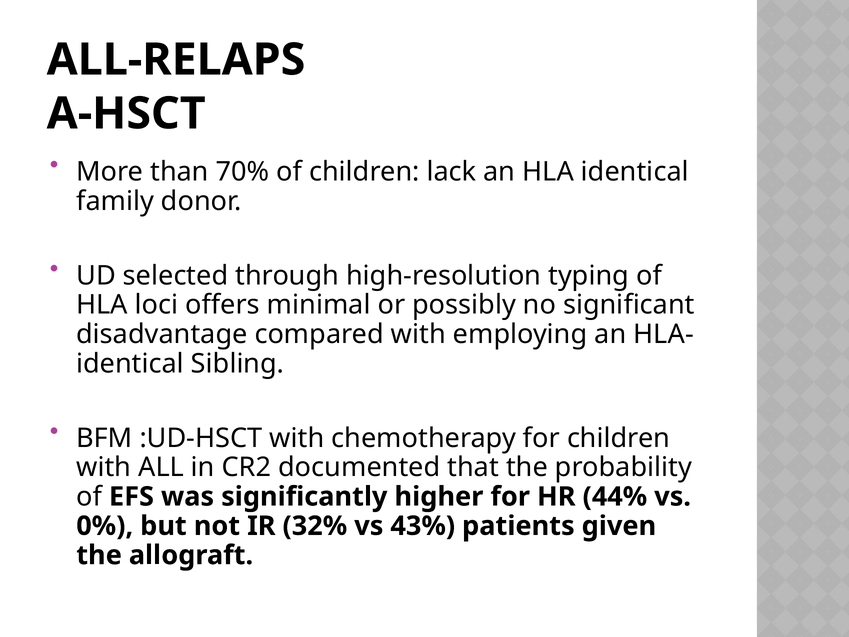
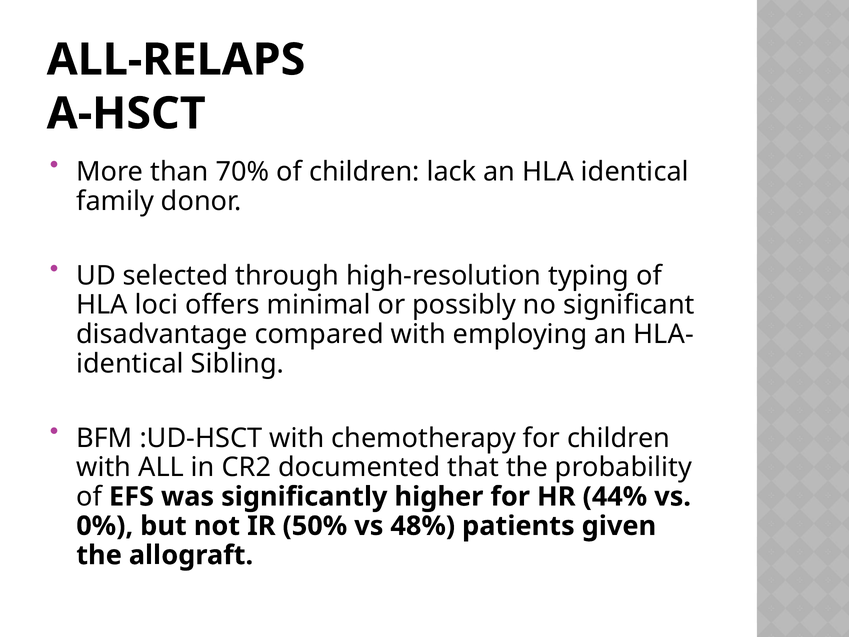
32%: 32% -> 50% (315, 526)
43%: 43% -> 48% (423, 526)
